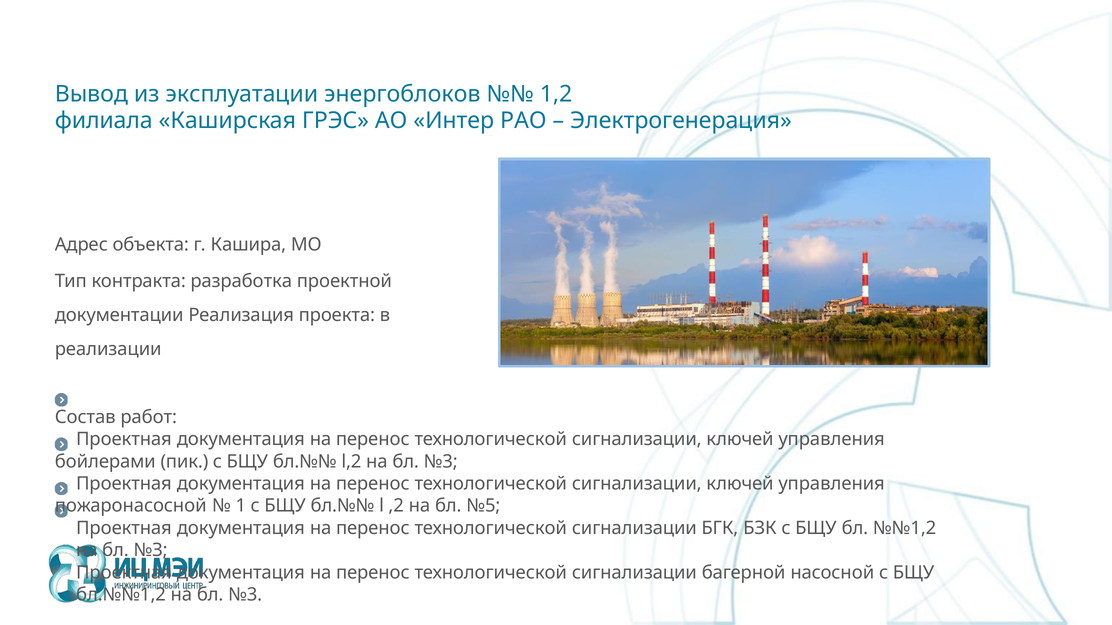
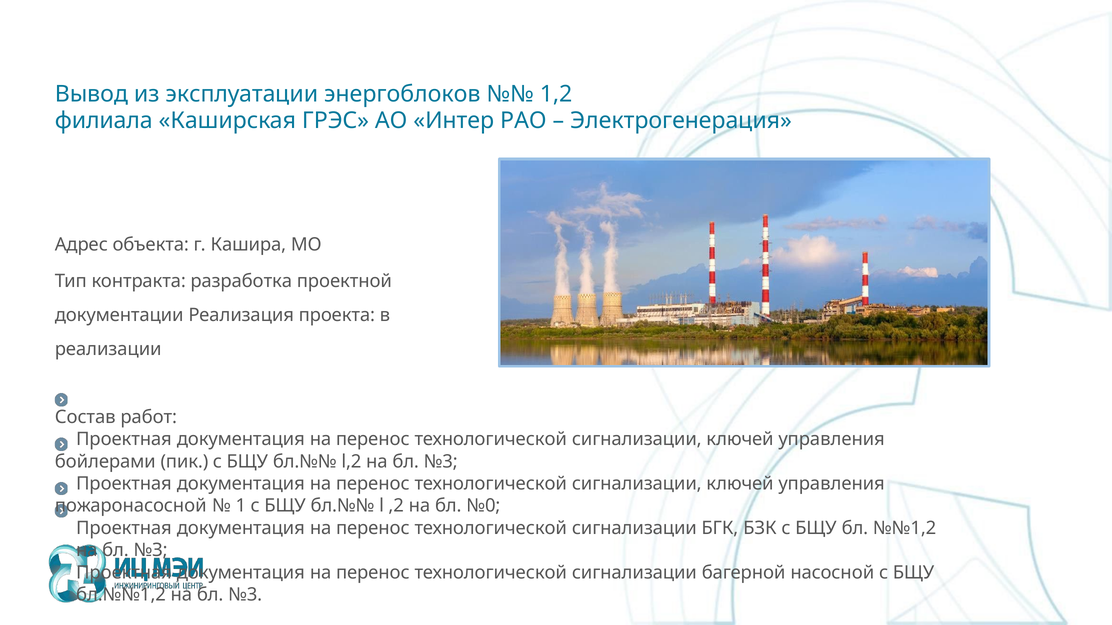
№5: №5 -> №0 (483, 506)
